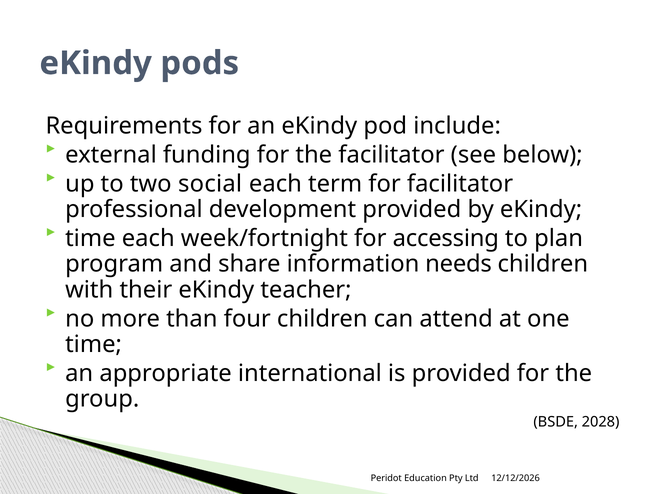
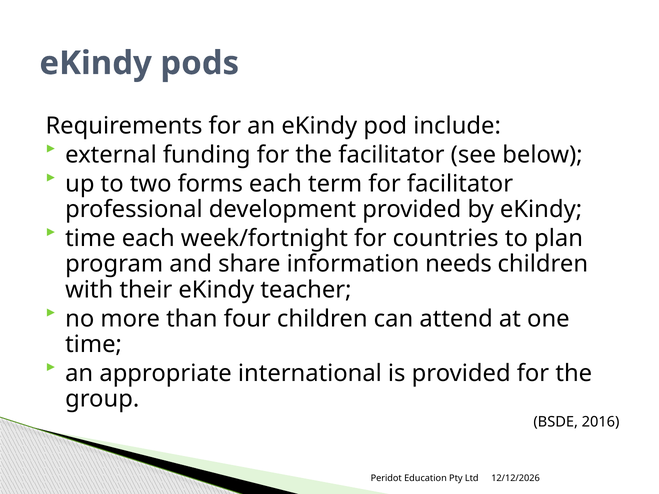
social: social -> forms (210, 184)
accessing: accessing -> countries (446, 238)
2028: 2028 -> 2016 (601, 422)
